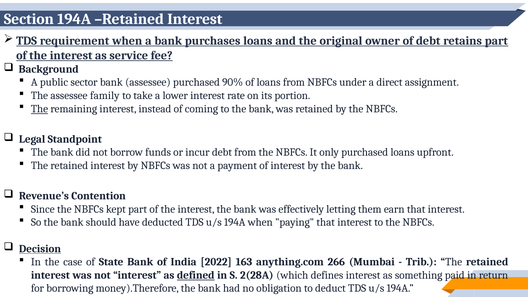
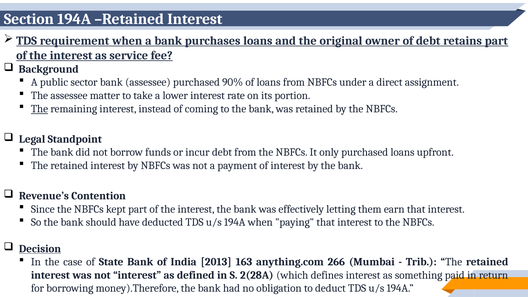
family: family -> matter (105, 96)
2022: 2022 -> 2013 (216, 262)
defined underline: present -> none (196, 275)
